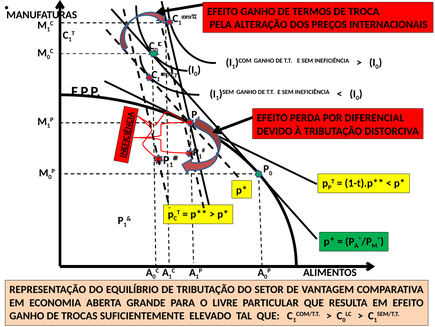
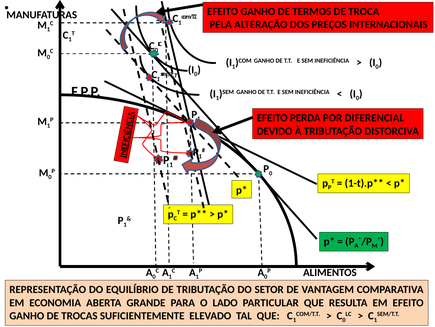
LIVRE: LIVRE -> LADO (225, 302)
